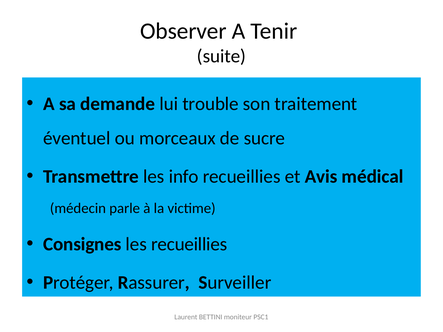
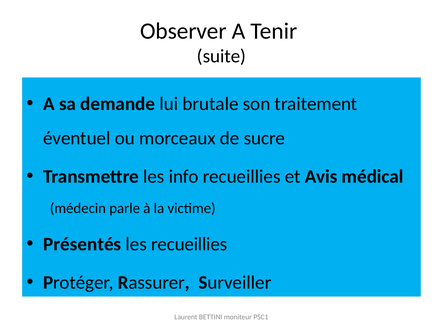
trouble: trouble -> brutale (210, 104)
Consignes: Consignes -> Présentés (82, 244)
